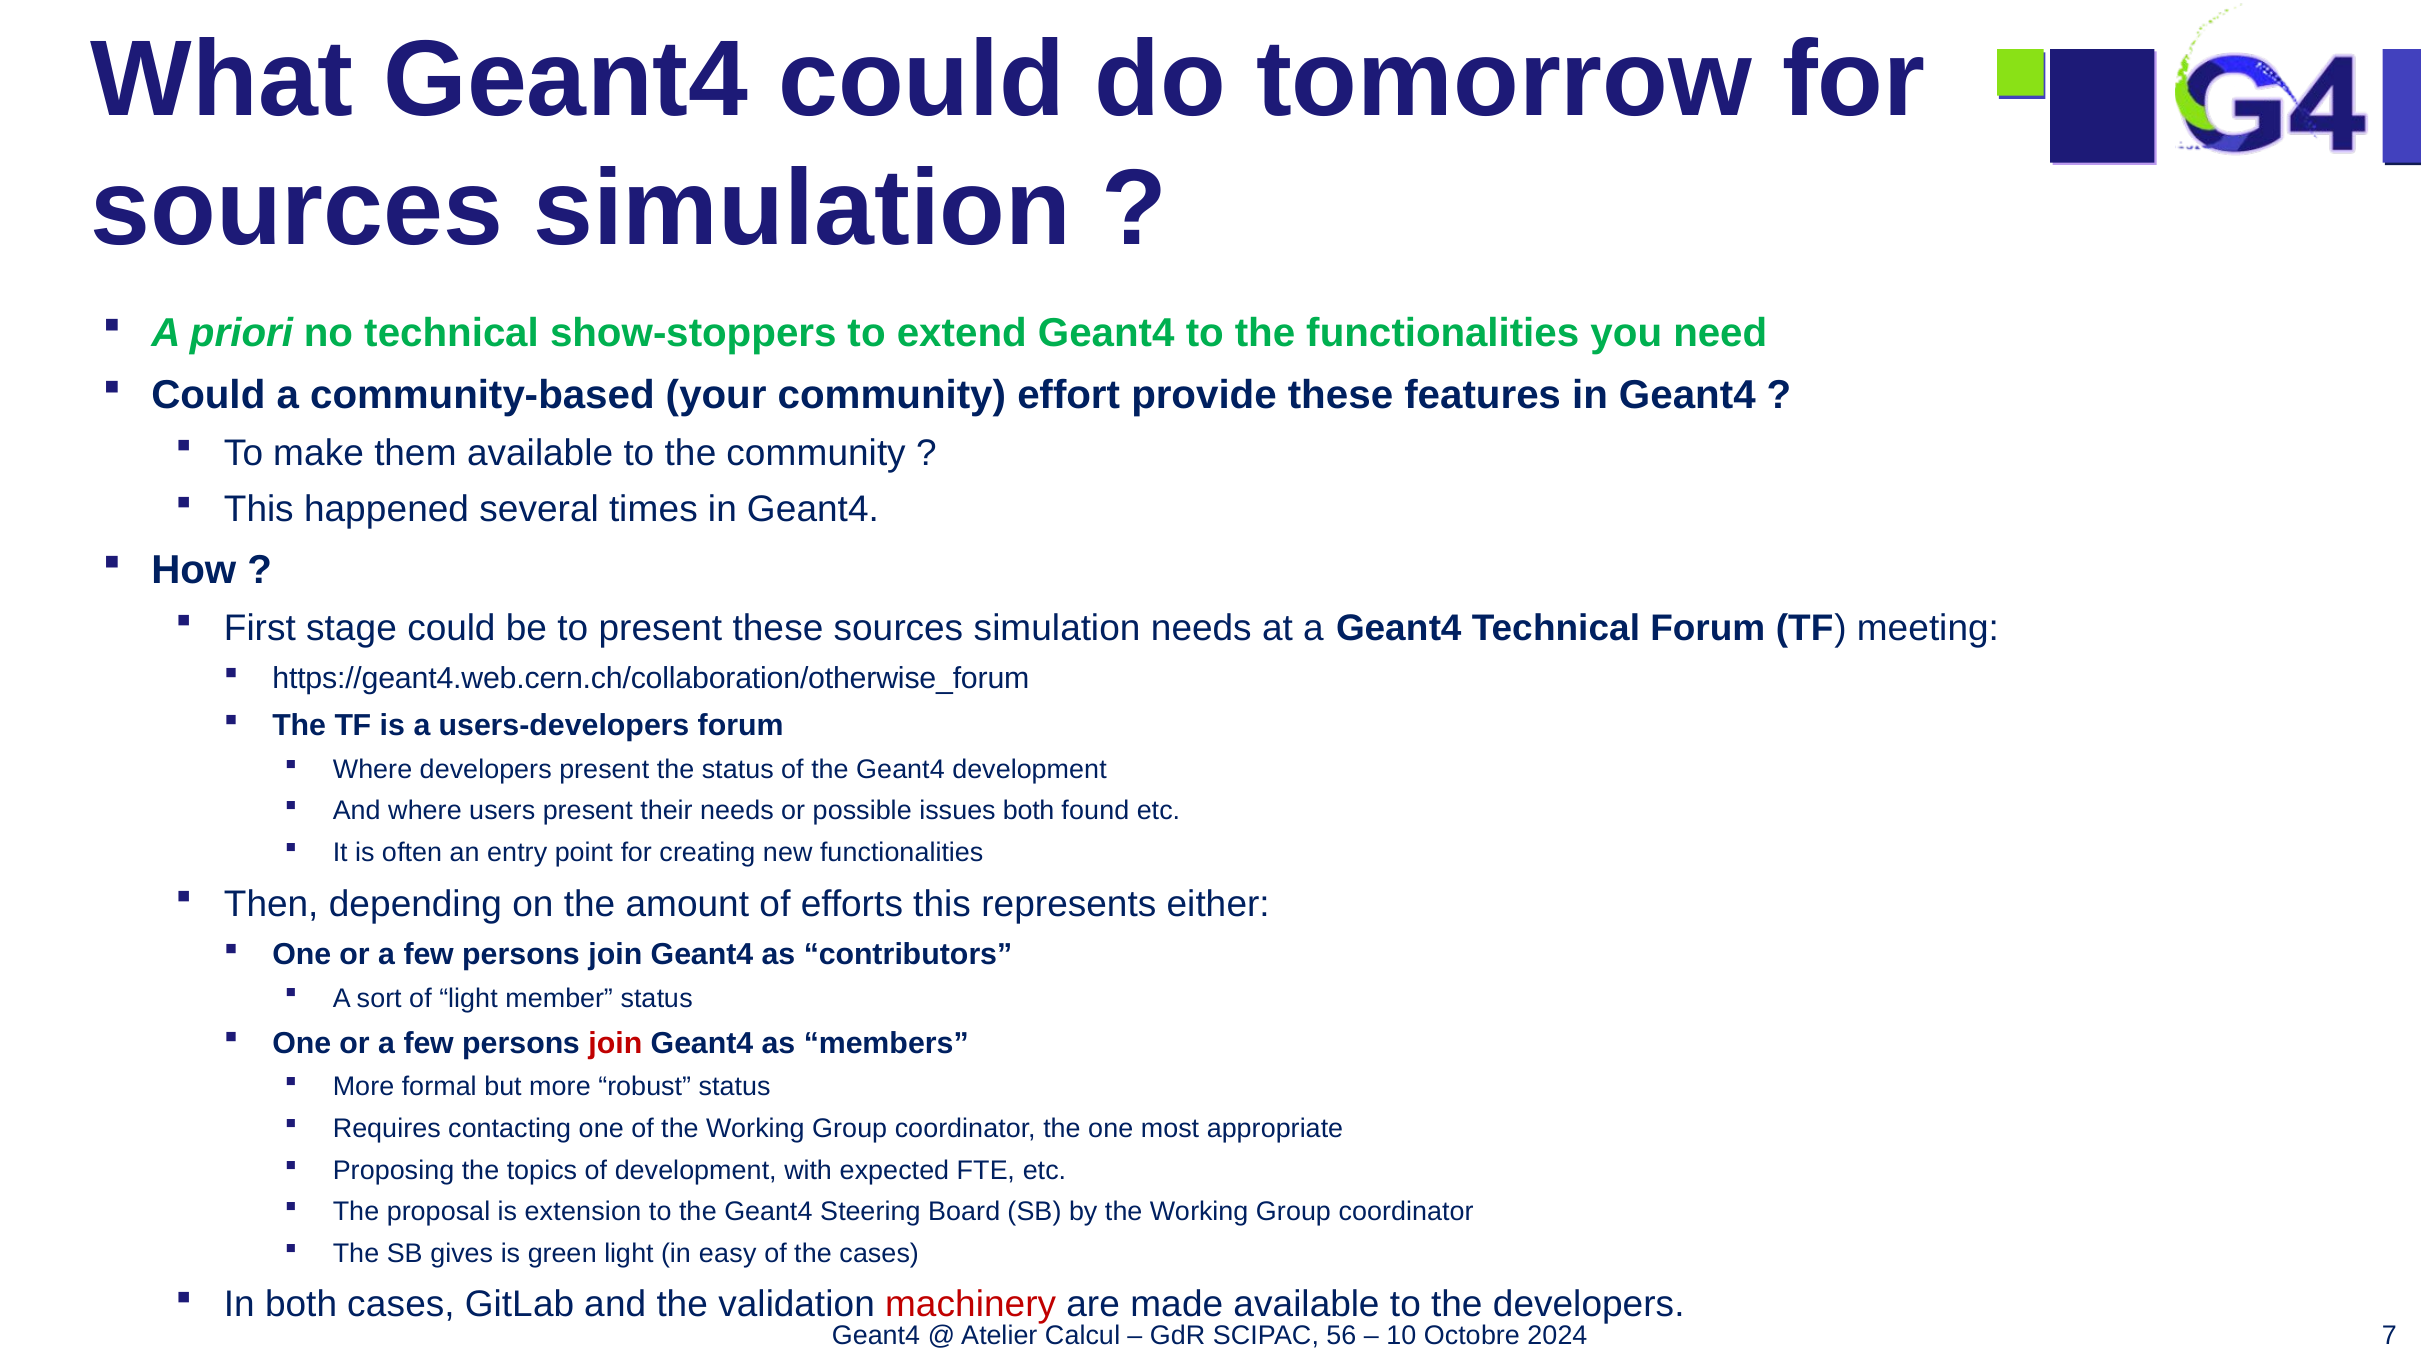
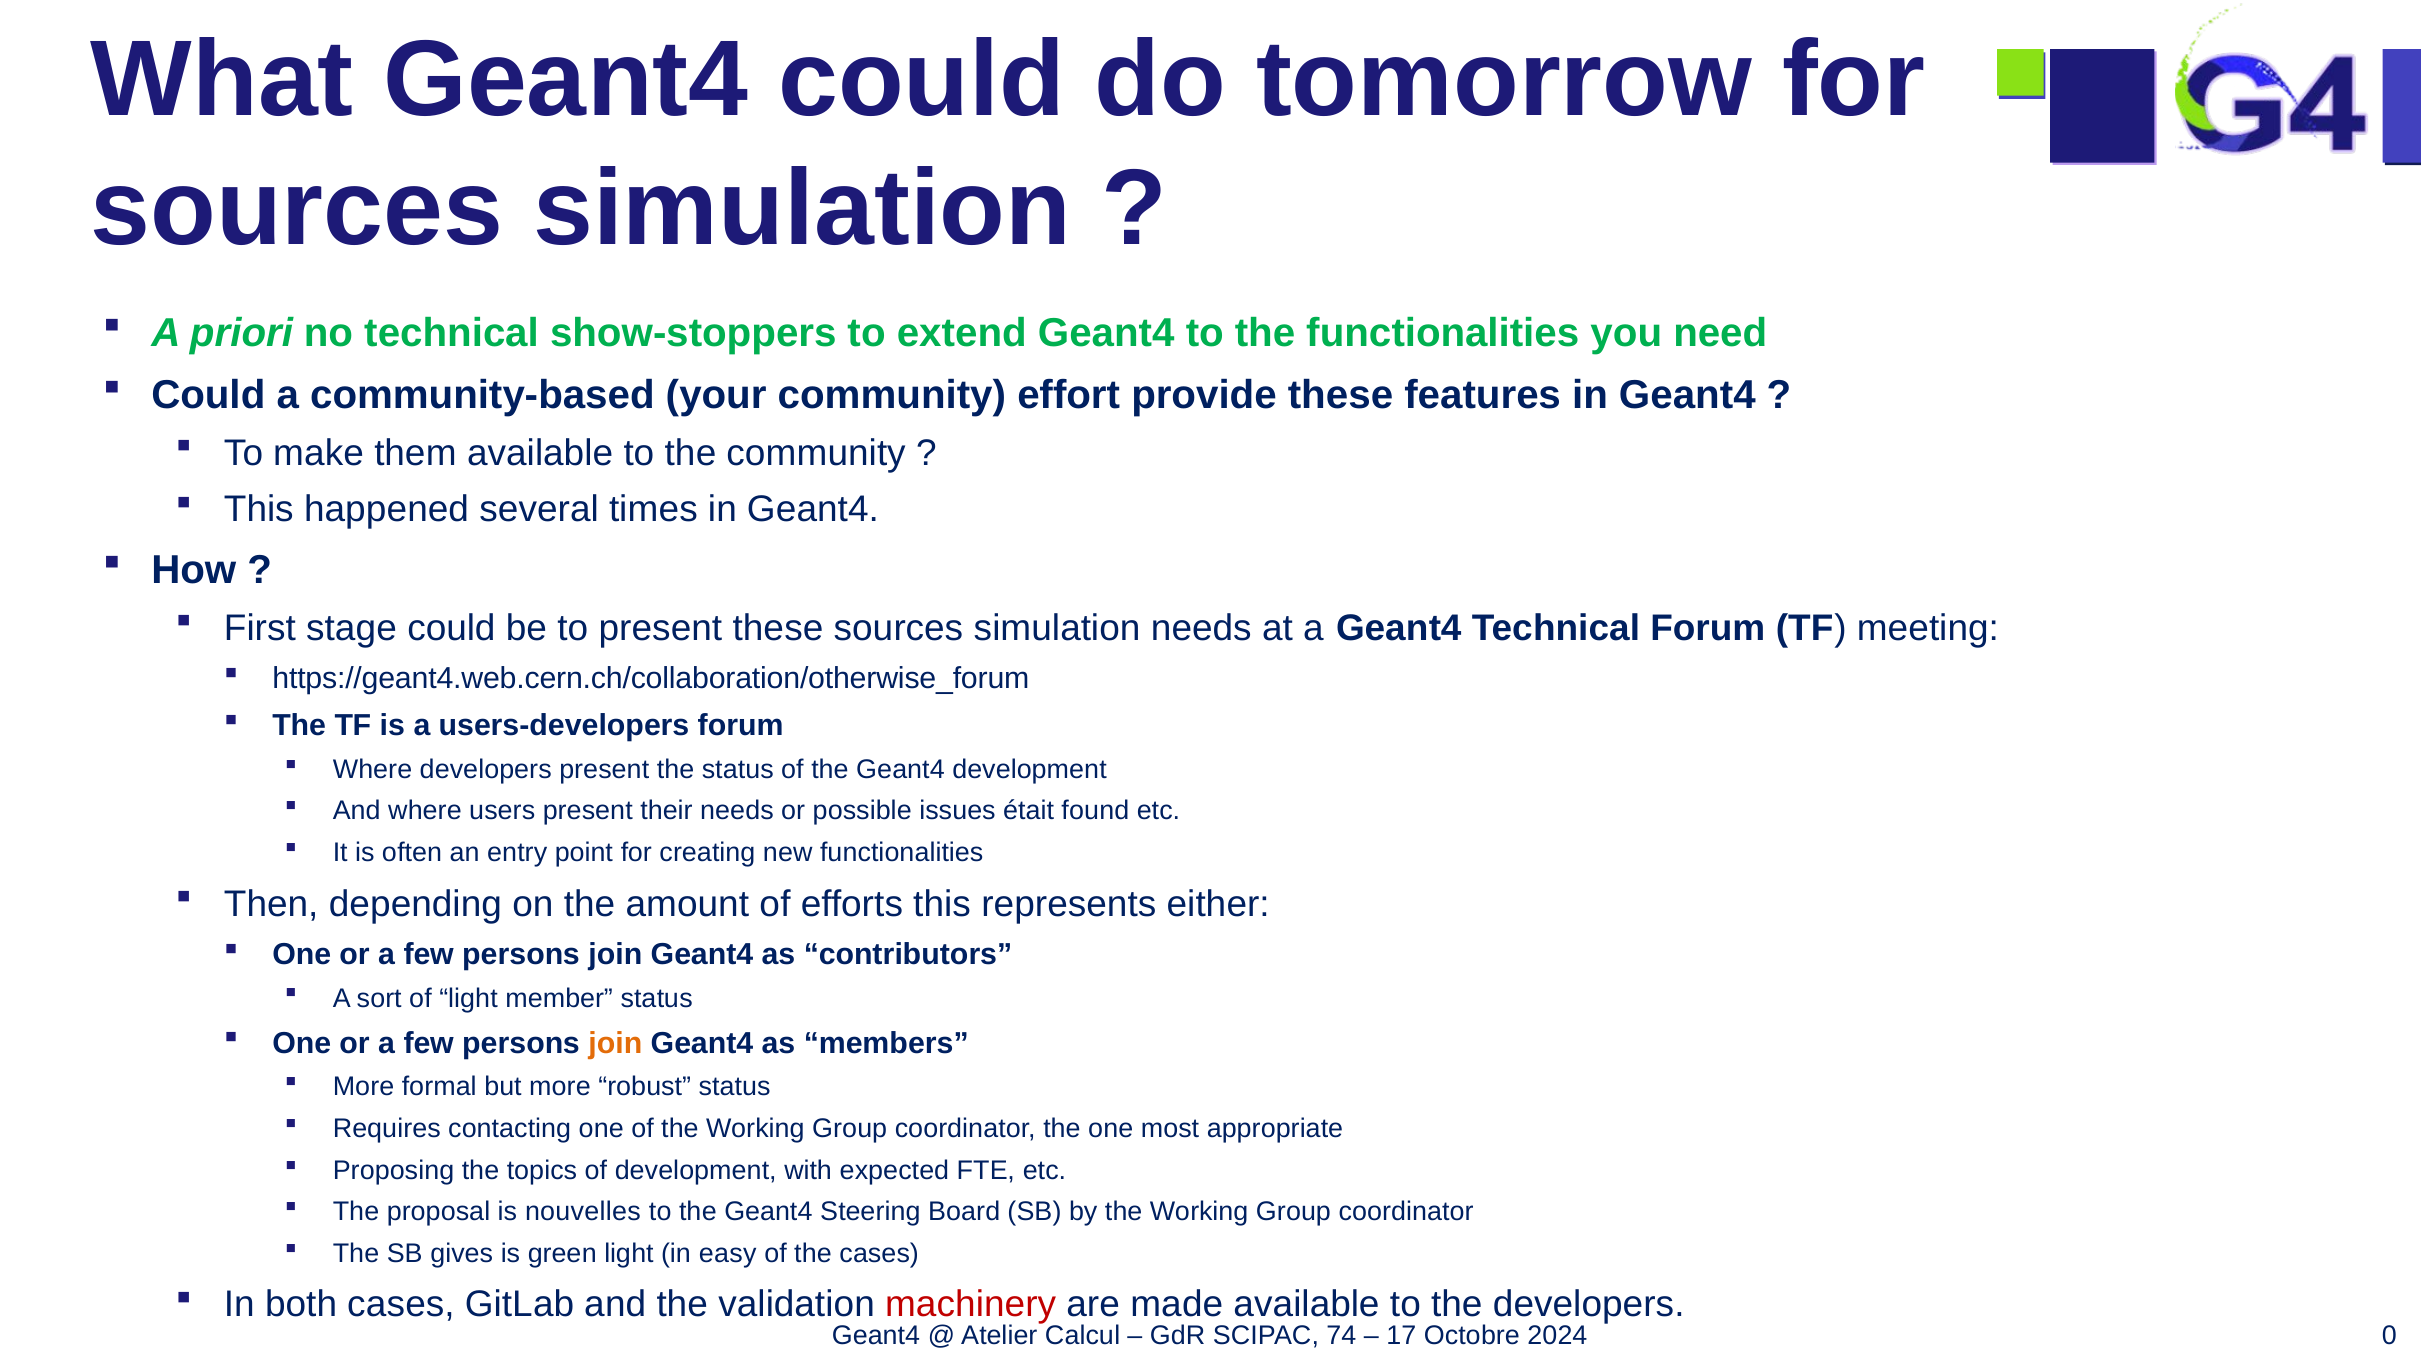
issues both: both -> était (1029, 811)
join colour: red -> orange (615, 1043)
extension: extension -> nouvelles (583, 1212)
56: 56 -> 74 (1341, 1335)
10: 10 -> 17 (1401, 1335)
7: 7 -> 0 (2389, 1335)
